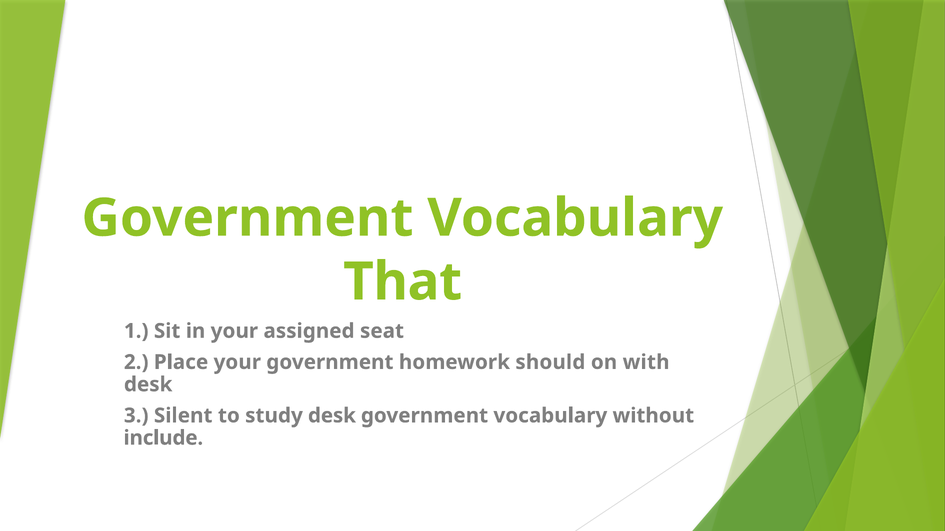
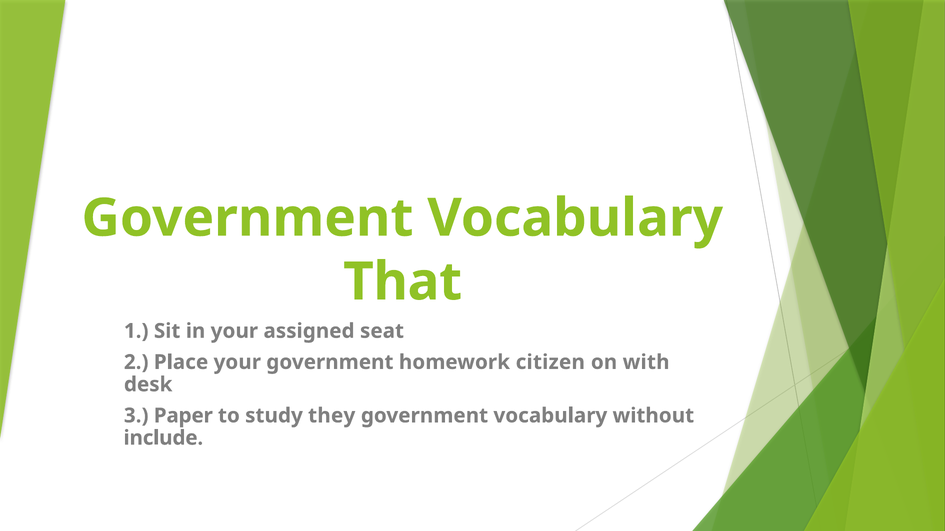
should: should -> citizen (550, 363)
Silent: Silent -> Paper (183, 416)
study desk: desk -> they (332, 416)
